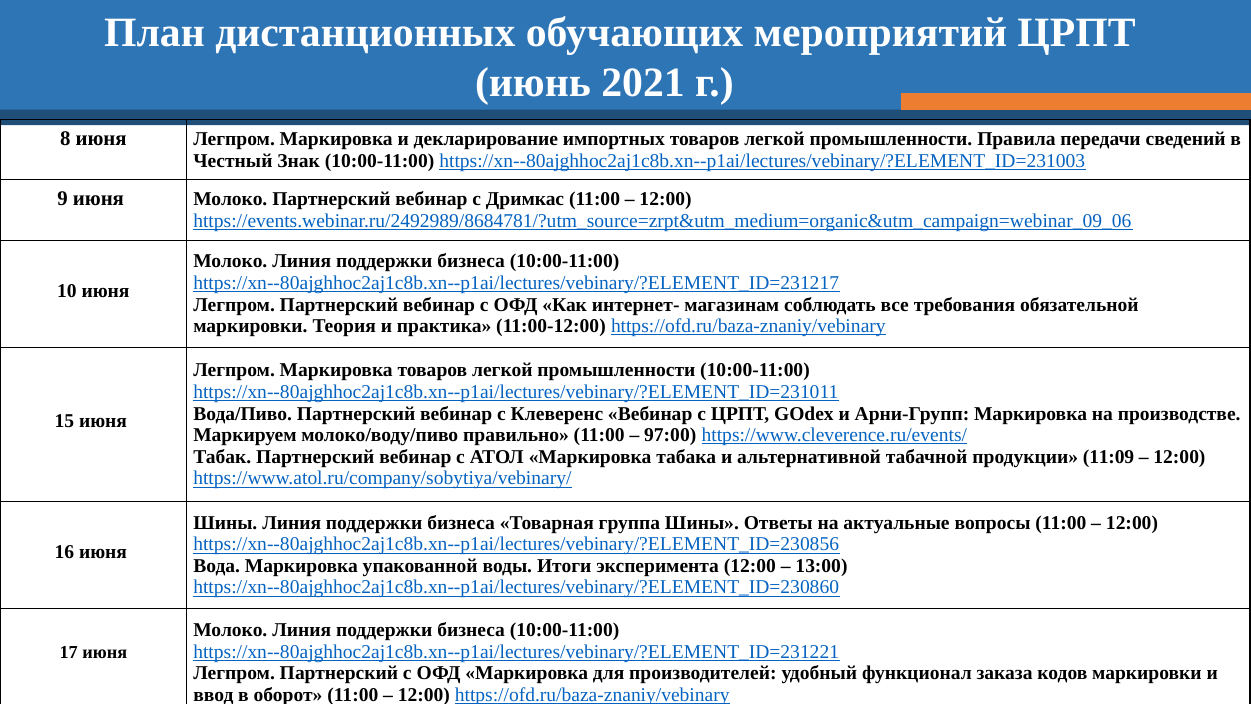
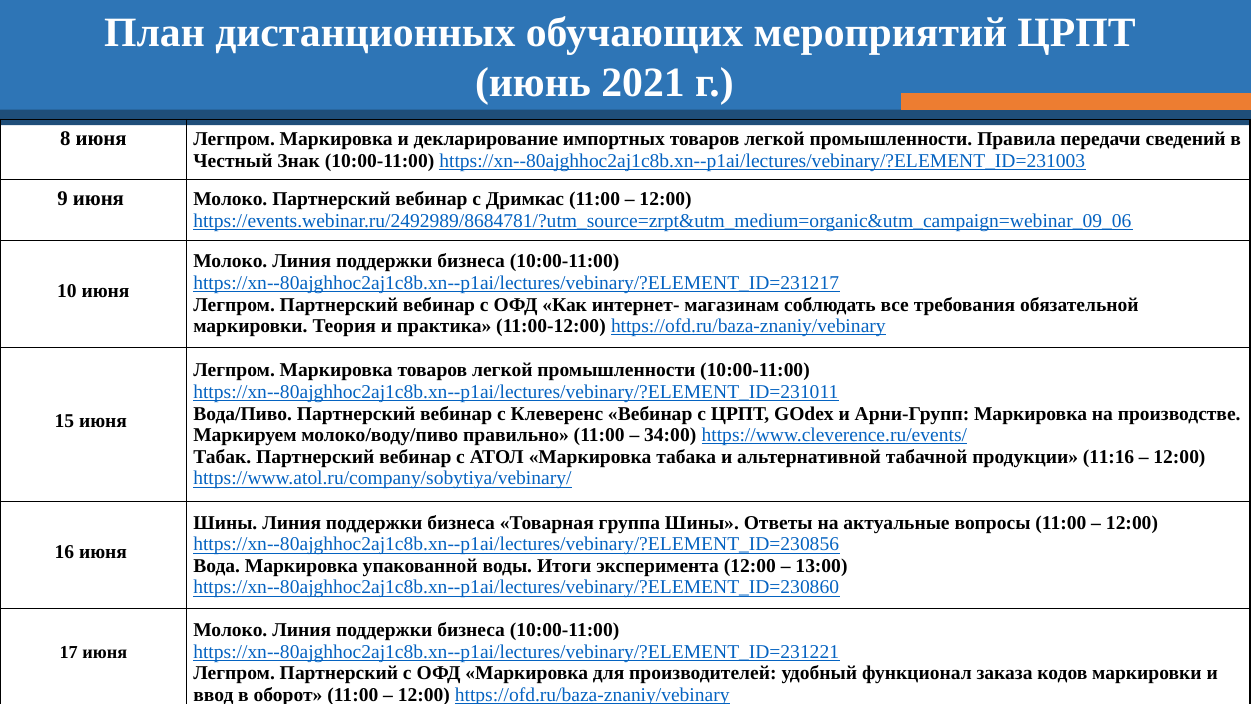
97:00: 97:00 -> 34:00 (670, 435)
11:09: 11:09 -> 11:16 (1109, 457)
